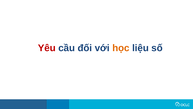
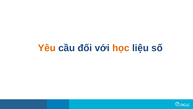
Yêu colour: red -> orange (47, 48)
